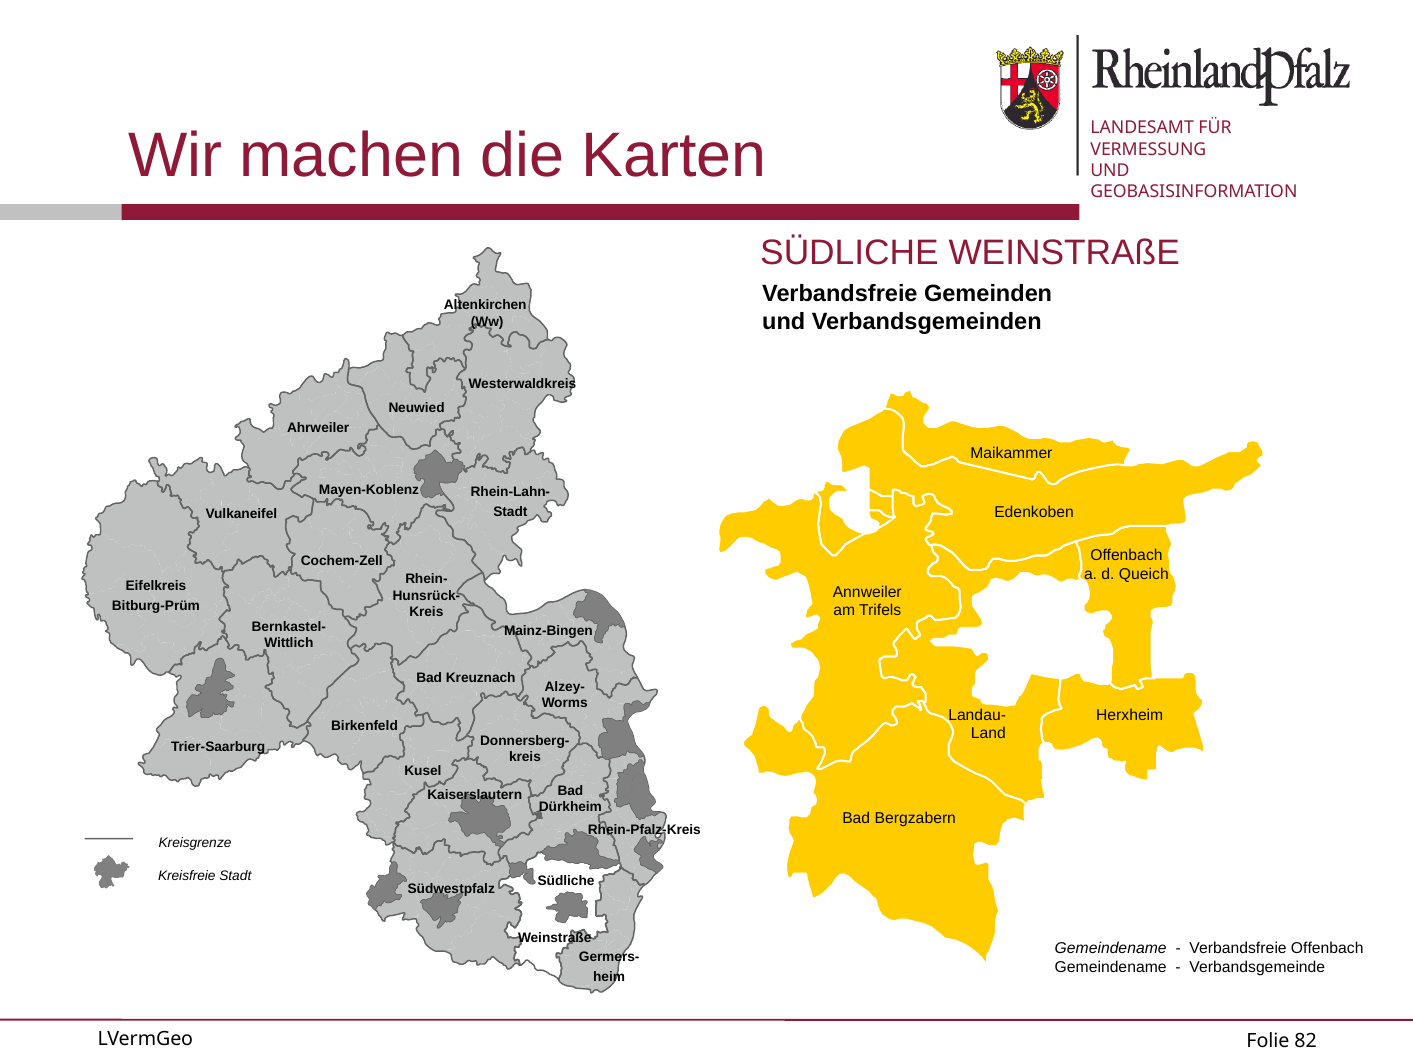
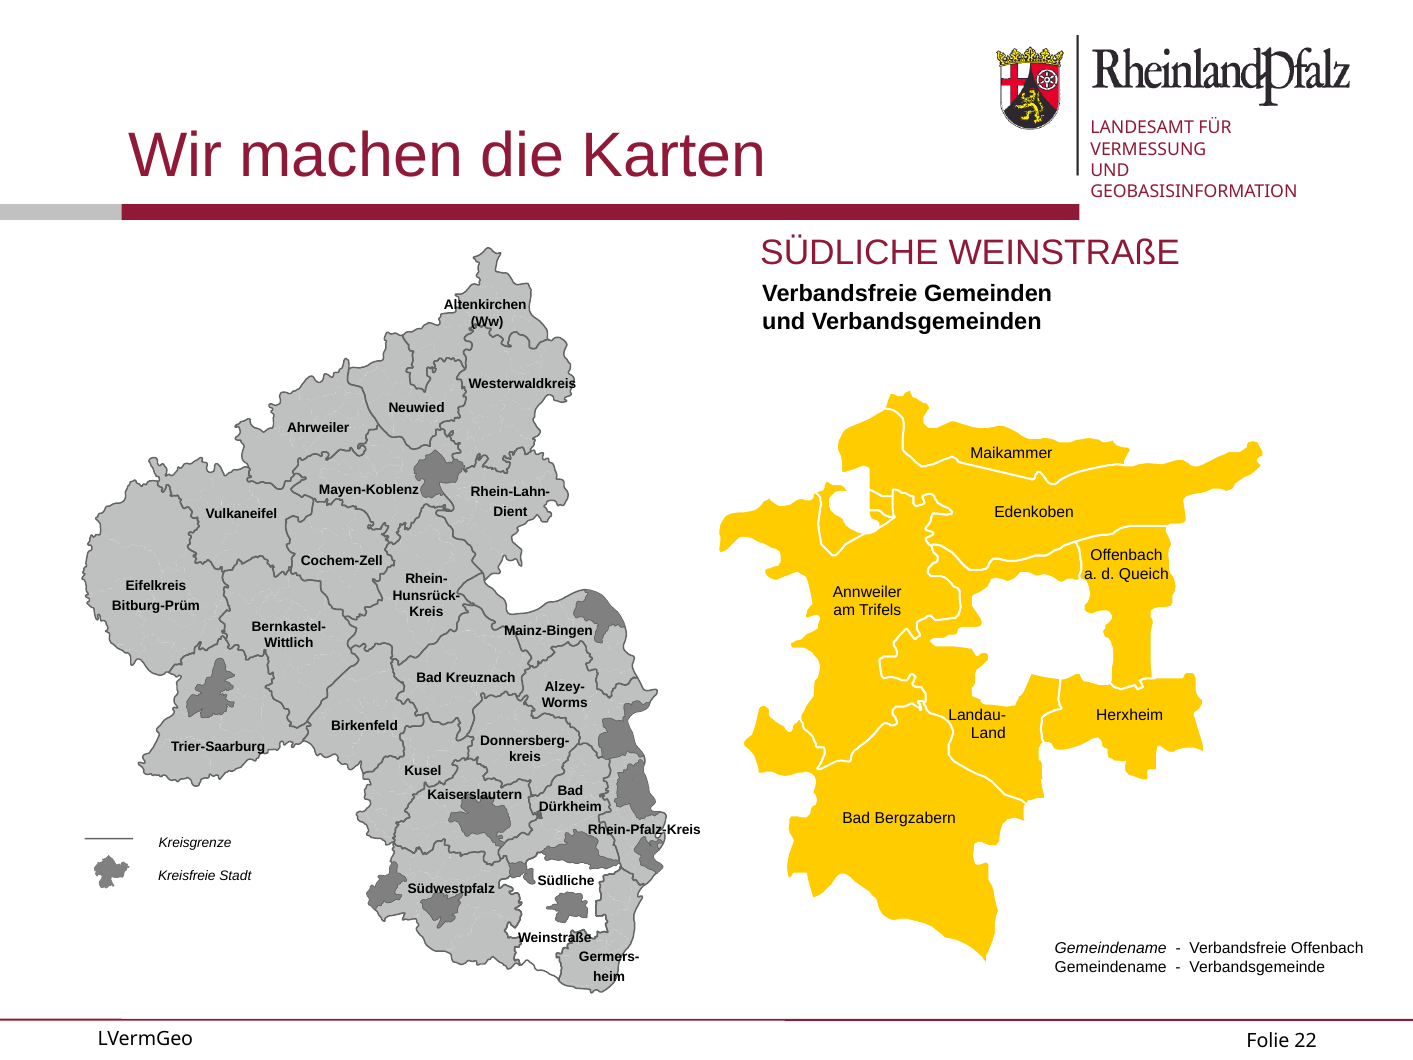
Stadt: Stadt -> Dient (510, 512)
82: 82 -> 22 (1306, 1040)
